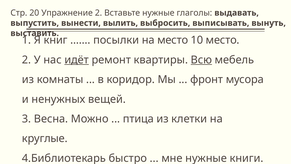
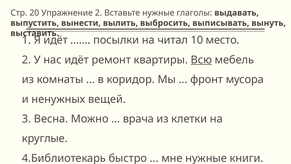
Я книг: книг -> идёт (56, 40)
на место: место -> читал (173, 40)
идёт underline: present -> none (77, 60)
птица: птица -> врача (138, 119)
